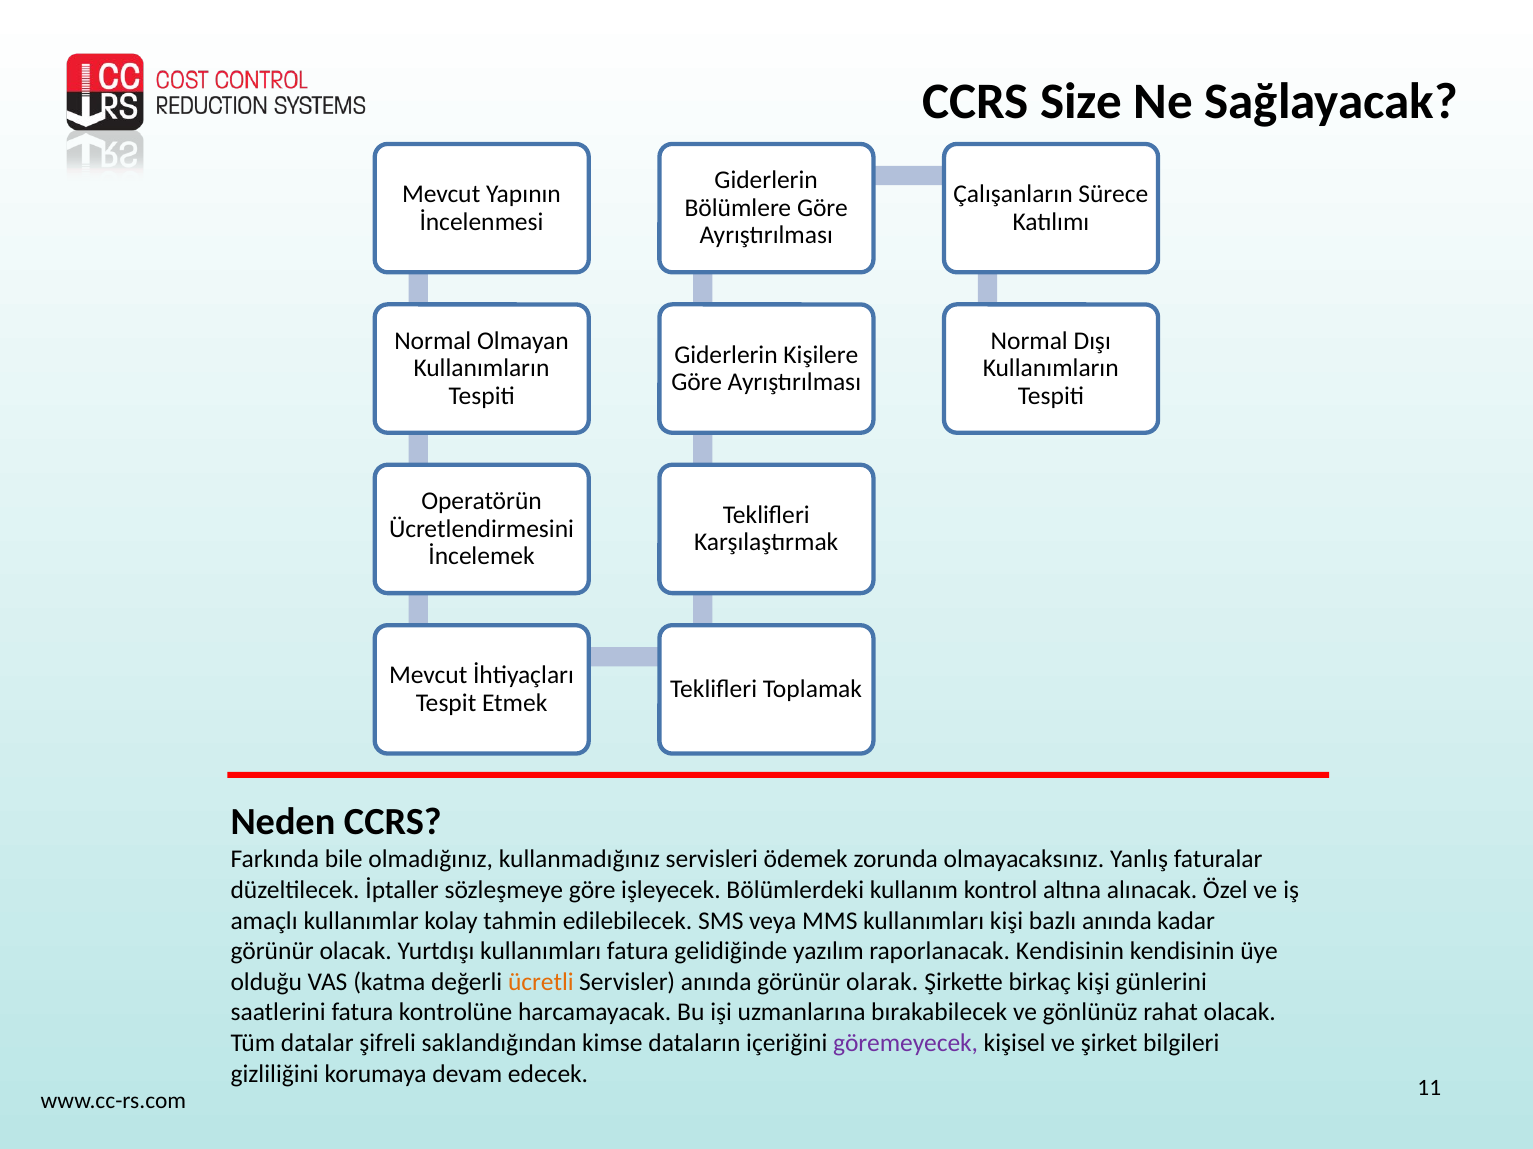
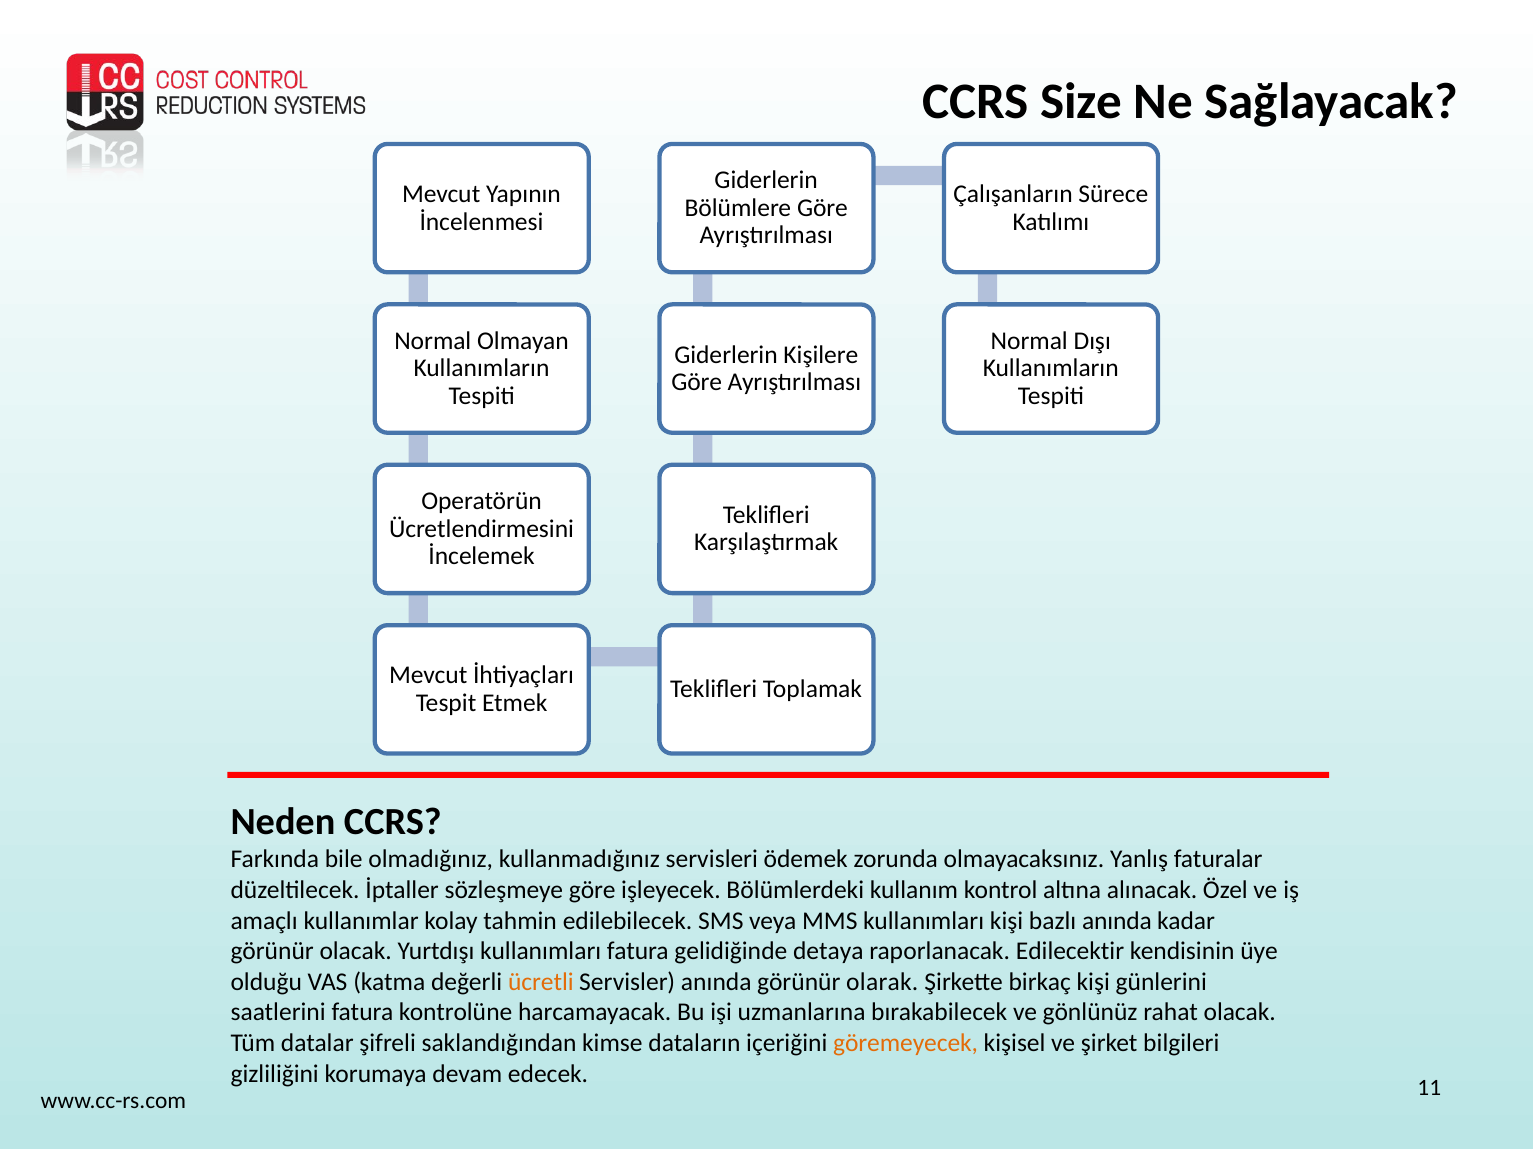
yazılım: yazılım -> detaya (828, 952)
raporlanacak Kendisinin: Kendisinin -> Edilecektir (1070, 952)
göremeyecek colour: purple -> orange (906, 1044)
